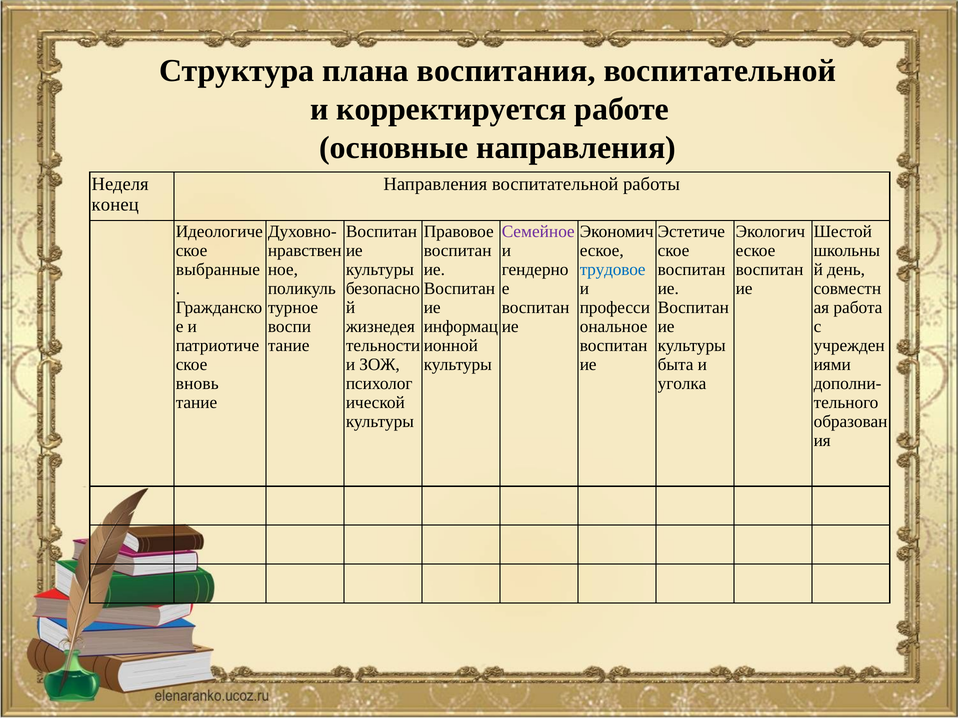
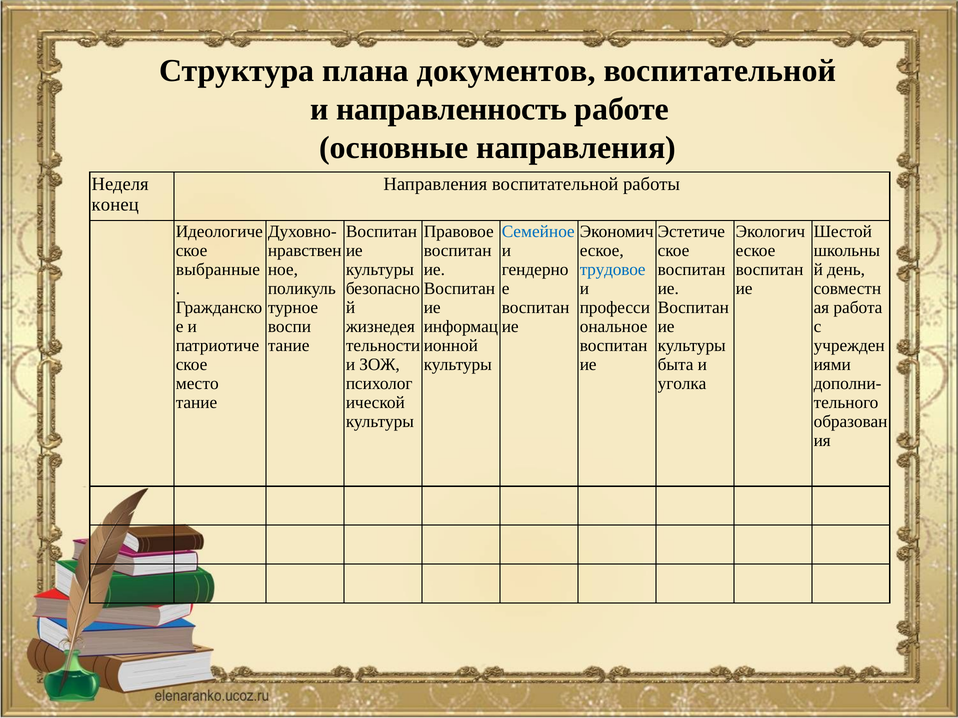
воспитания: воспитания -> документов (506, 71)
корректируется: корректируется -> направленность (452, 109)
Семейное colour: purple -> blue (538, 232)
вновь: вновь -> место (197, 384)
